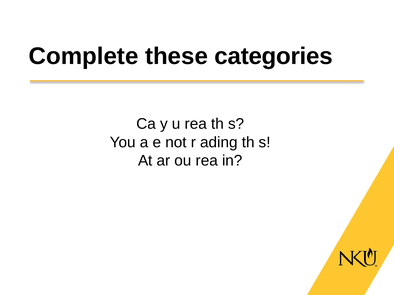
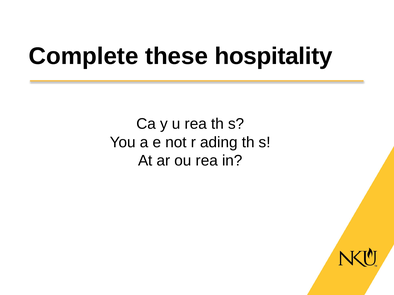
categories: categories -> hospitality (274, 56)
